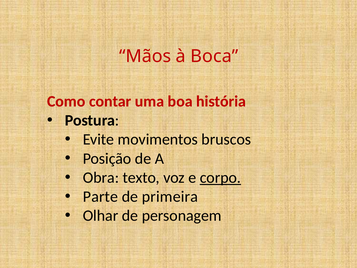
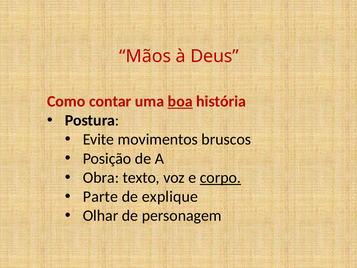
Boca: Boca -> Deus (215, 56)
boa underline: none -> present (180, 101)
primeira: primeira -> explique (170, 196)
